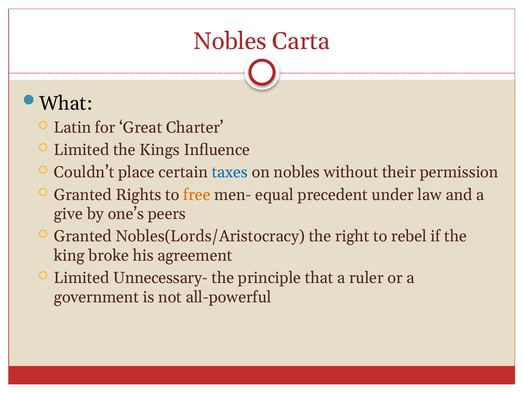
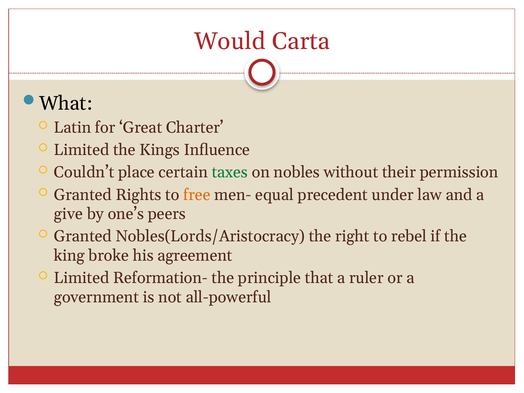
Nobles: Nobles -> Would (230, 41)
taxes colour: blue -> green (230, 172)
Unnecessary-: Unnecessary- -> Reformation- (160, 278)
